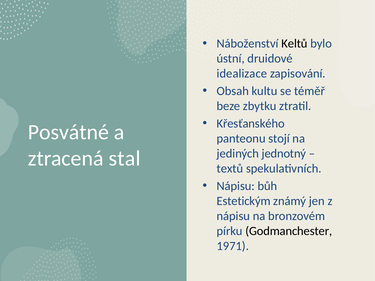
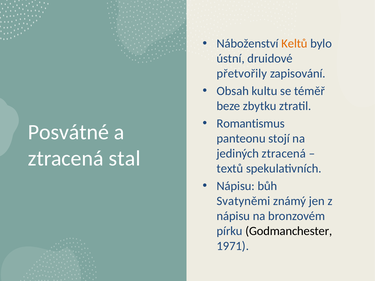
Keltů colour: black -> orange (294, 44)
idealizace: idealizace -> přetvořily (242, 74)
Křesťanského: Křesťanského -> Romantismus (251, 124)
jediných jednotný: jednotný -> ztracená (284, 154)
Estetickým: Estetickým -> Svatyněmi (243, 201)
